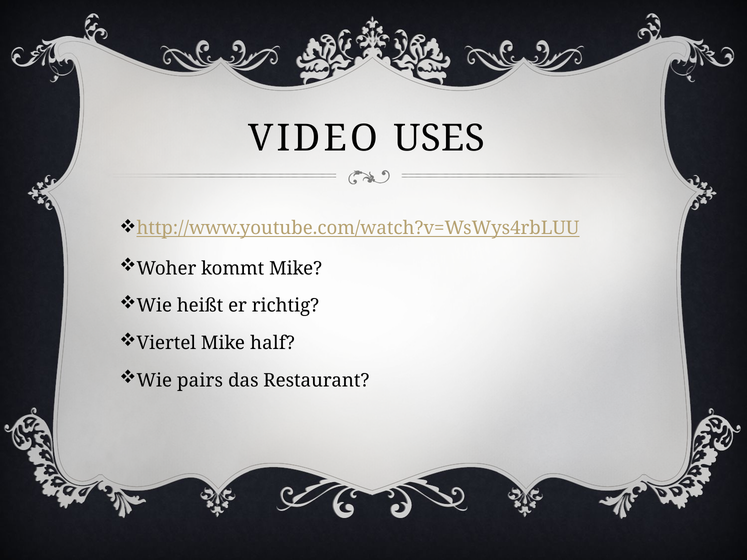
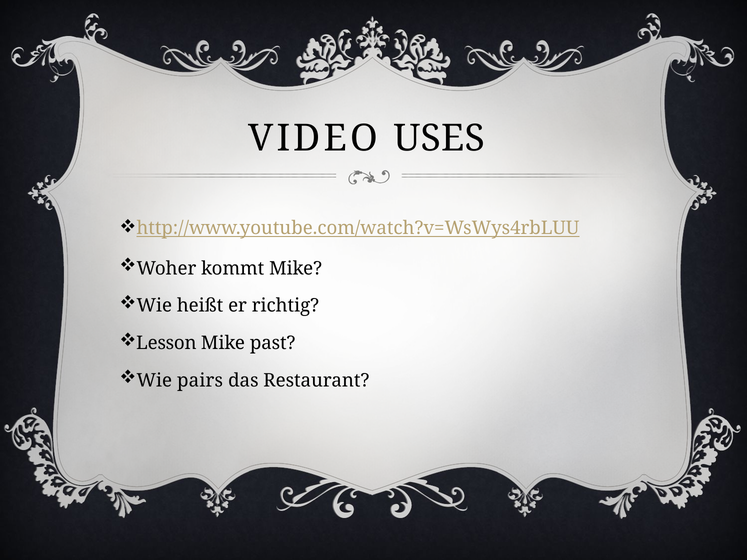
Viertel: Viertel -> Lesson (166, 343)
half: half -> past (273, 343)
